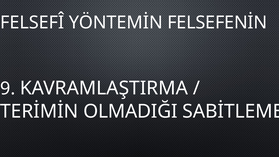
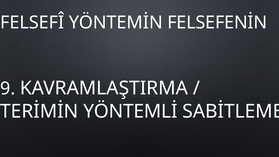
OLMADIĞI: OLMADIĞI -> YÖNTEMLİ (130, 111)
